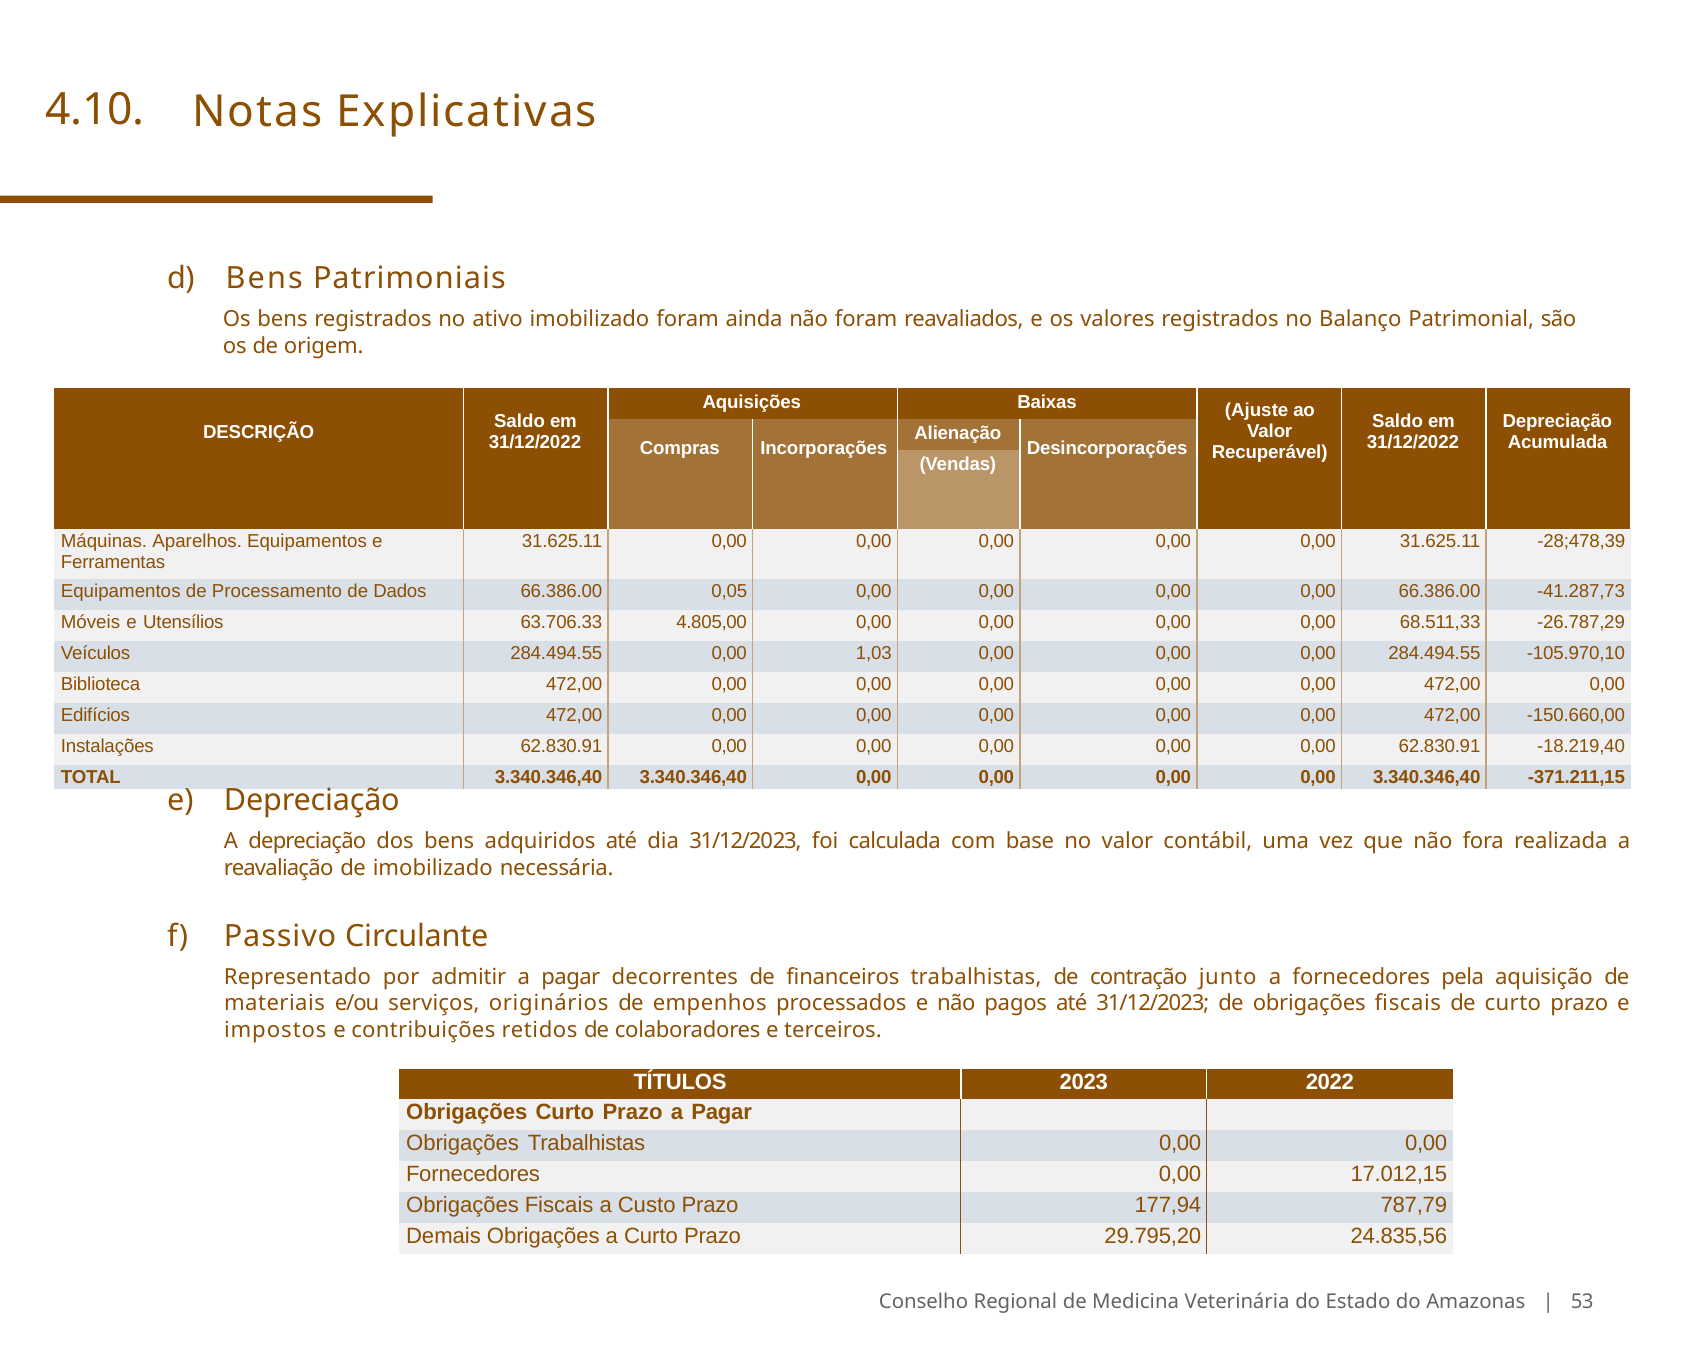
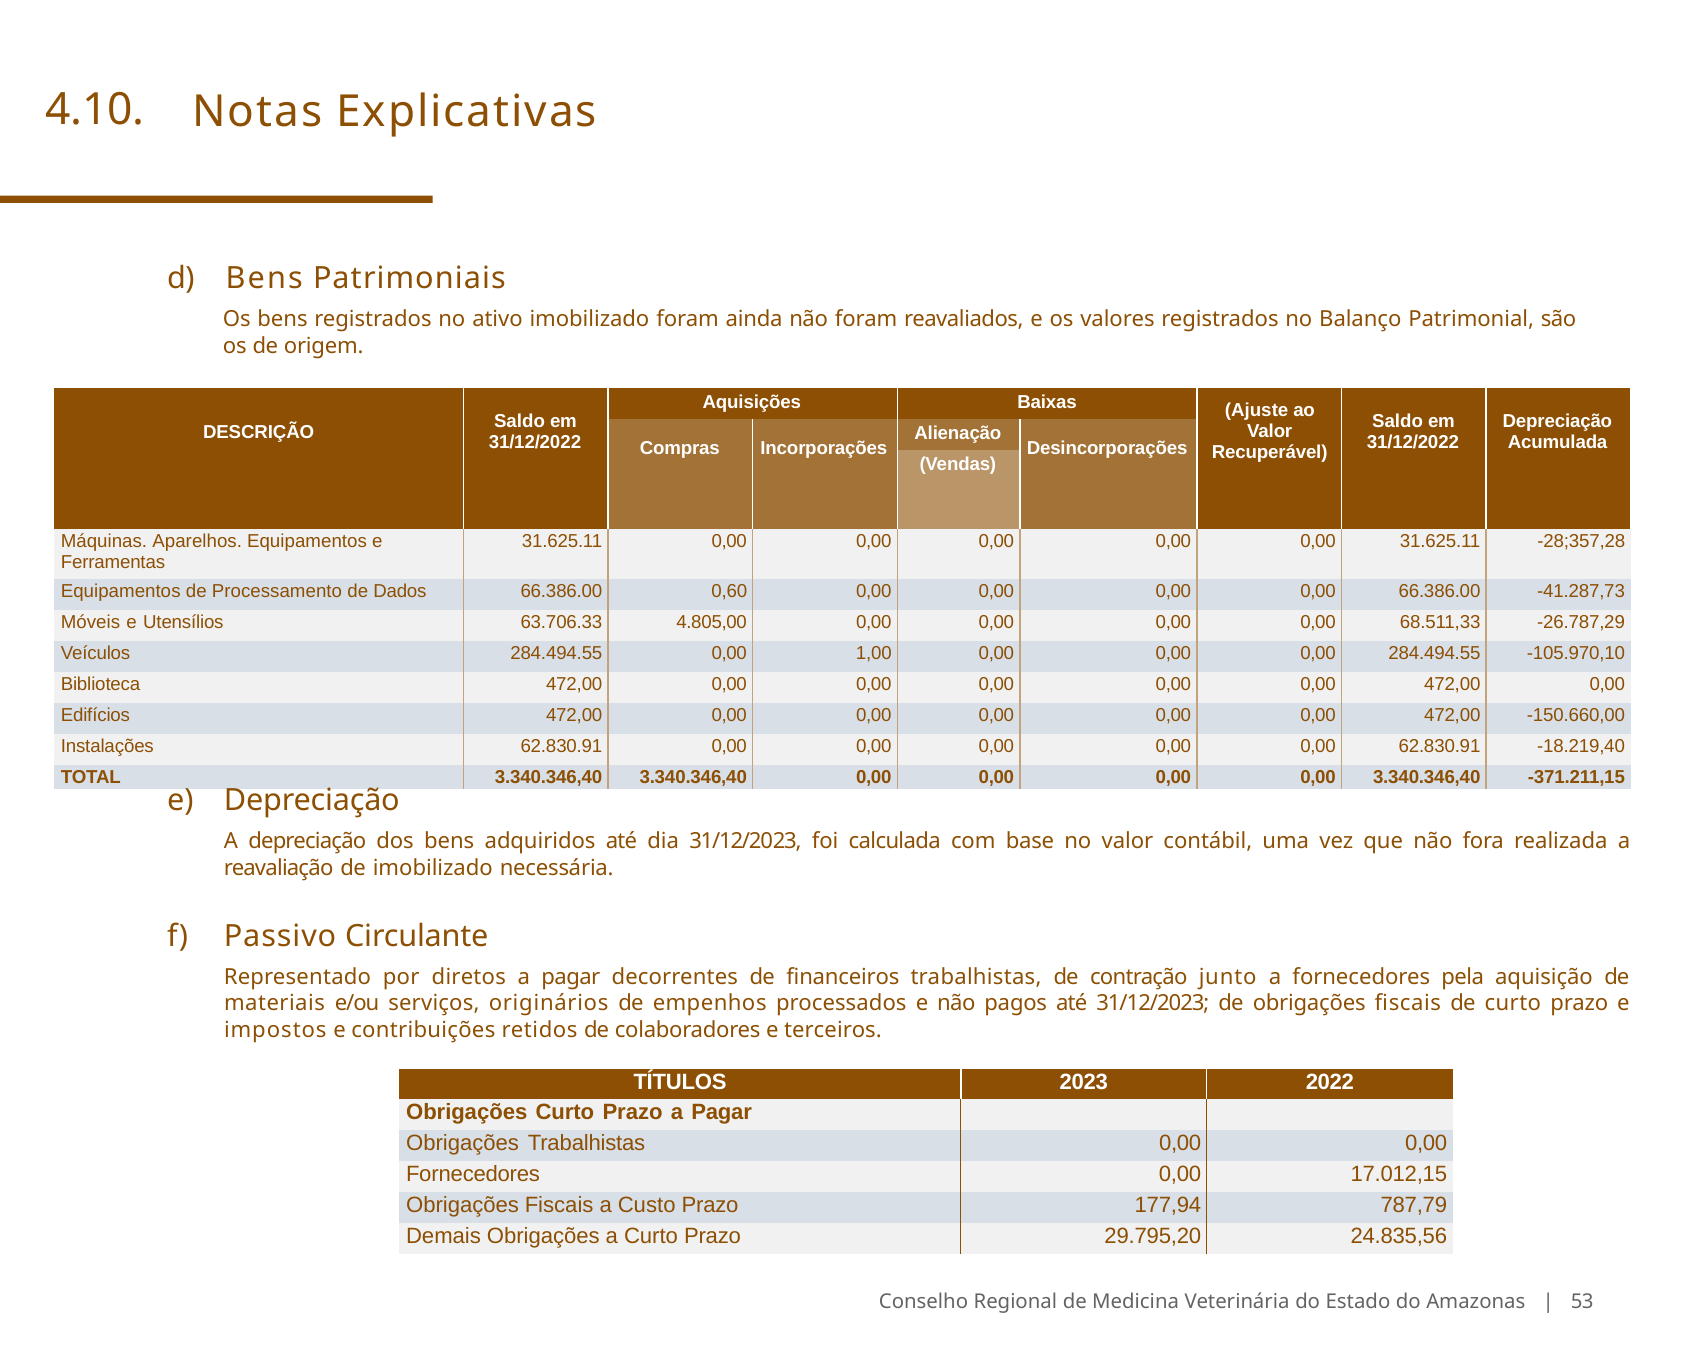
-28;478,39: -28;478,39 -> -28;357,28 (1581, 542)
0,05: 0,05 -> 0,60 (729, 591)
1,03: 1,03 -> 1,00 (874, 654)
admitir: admitir -> diretos (469, 977)
